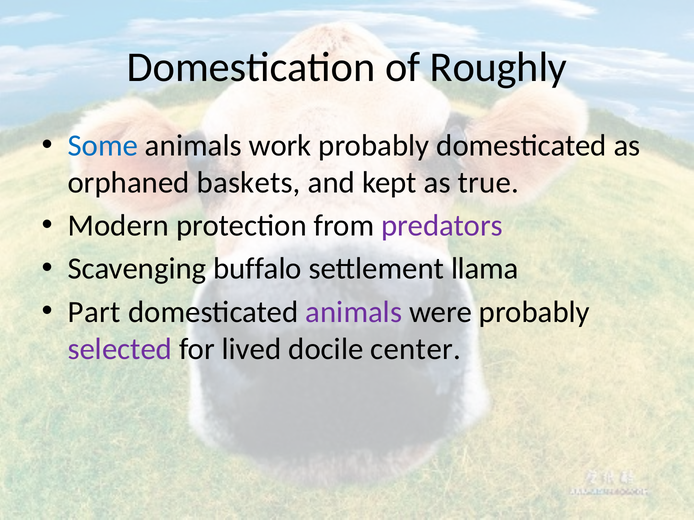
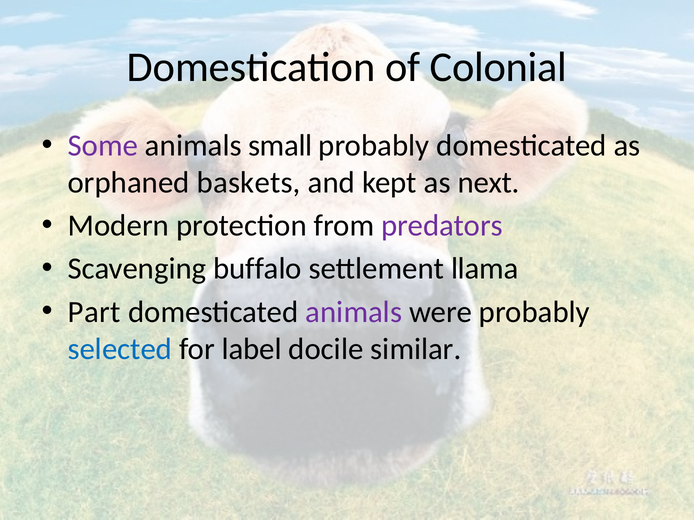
Roughly: Roughly -> Colonial (499, 67)
Some colour: blue -> purple (103, 146)
work: work -> small (280, 146)
true: true -> next (489, 183)
selected colour: purple -> blue (120, 349)
lived: lived -> label (252, 349)
center: center -> similar (416, 349)
